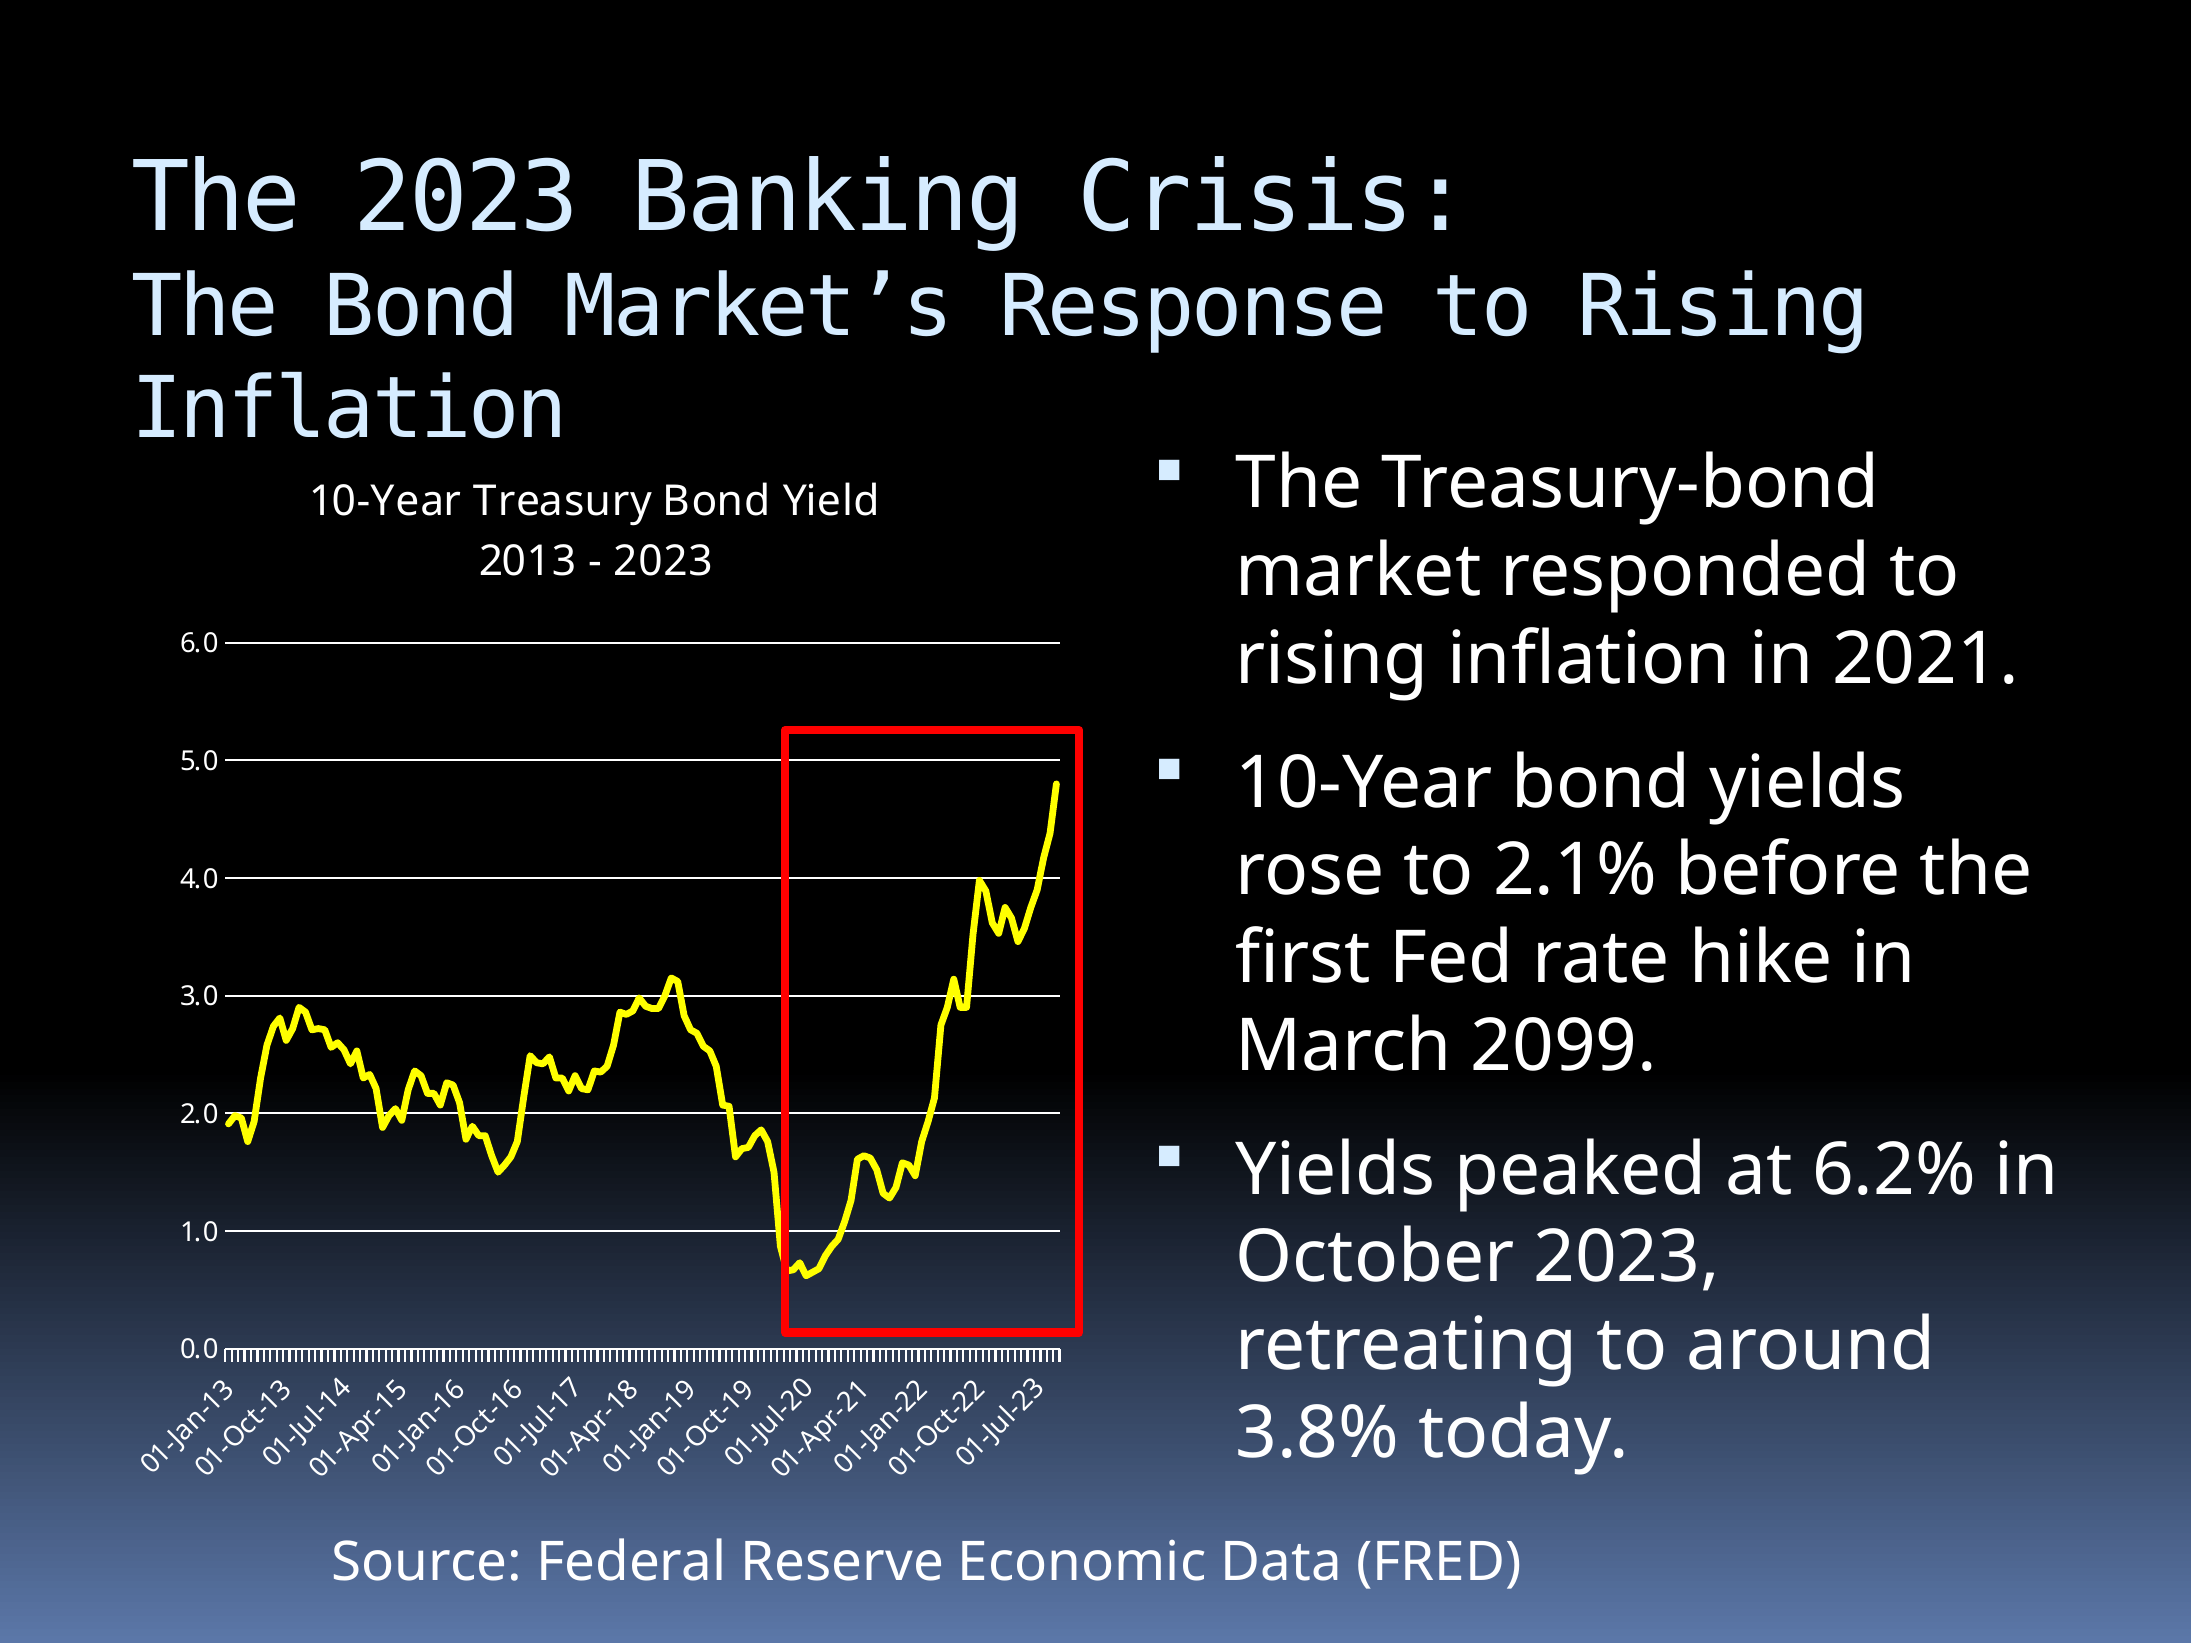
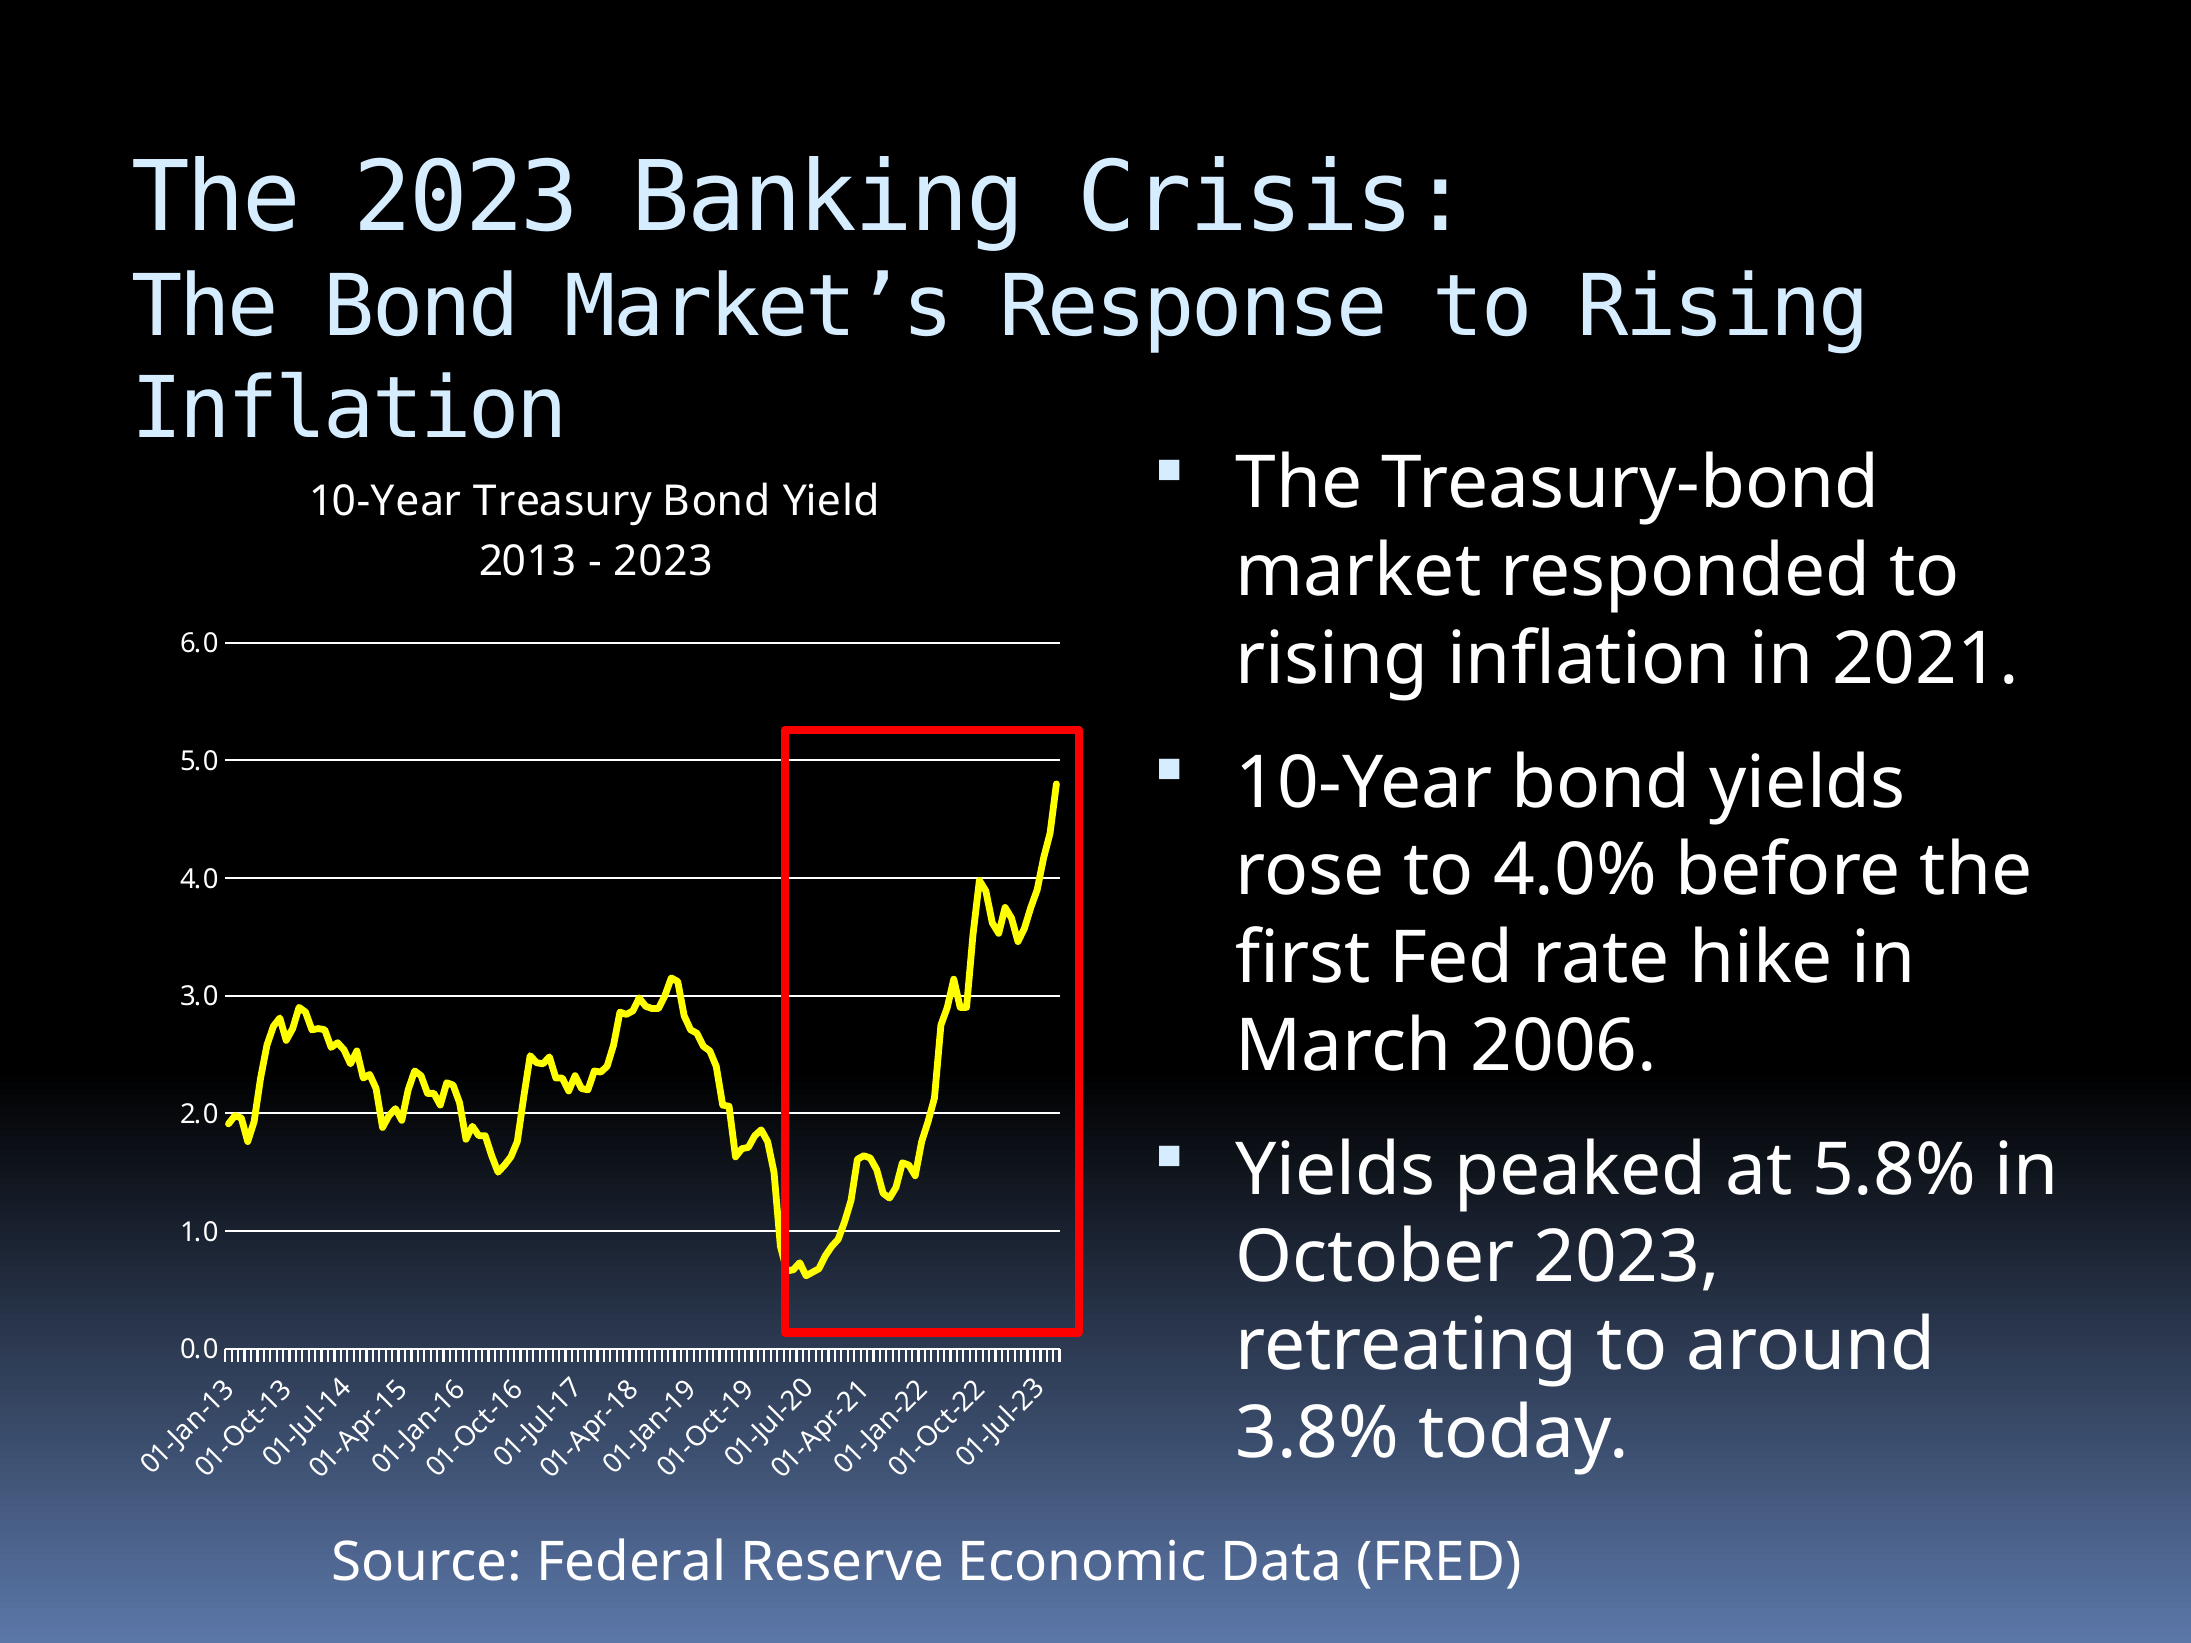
2.1%: 2.1% -> 4.0% (1575, 871)
2099: 2099 -> 2006 (1564, 1046)
6.2%: 6.2% -> 5.8% (1894, 1170)
